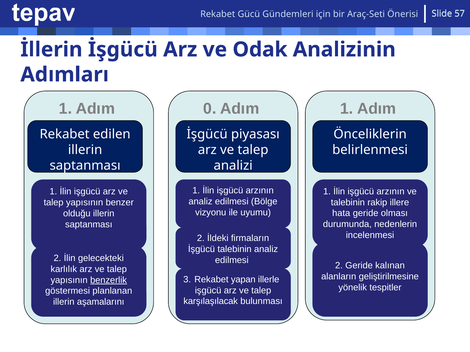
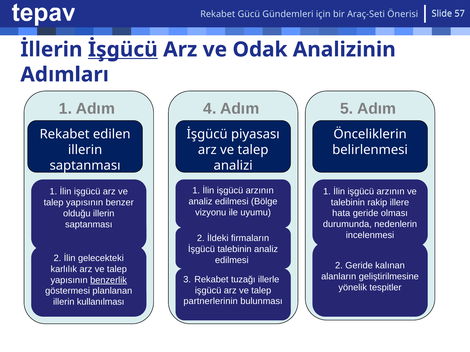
İşgücü underline: none -> present (123, 50)
0: 0 -> 4 (210, 109)
Adım 1: 1 -> 5 (347, 109)
yapan: yapan -> tuzağı (243, 280)
karşılaşılacak: karşılaşılacak -> partnerlerinin (211, 302)
aşamalarını: aşamalarını -> kullanılması (101, 302)
